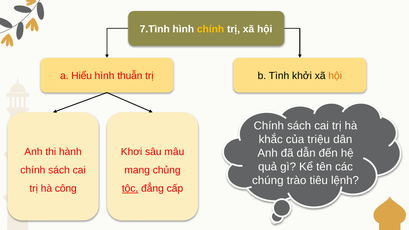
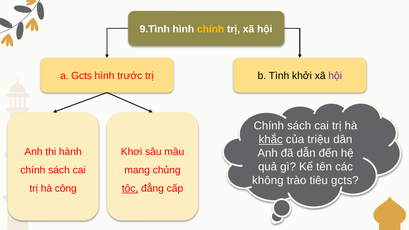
7.Tình: 7.Tình -> 9.Tình (155, 29)
a Hiểu: Hiểu -> Gcts (82, 76)
thuẫn: thuẫn -> trước (130, 76)
hội colour: orange -> purple (335, 76)
khắc underline: none -> present (271, 139)
chúng: chúng -> không (268, 180)
tiêu lệnh: lệnh -> gcts (345, 180)
